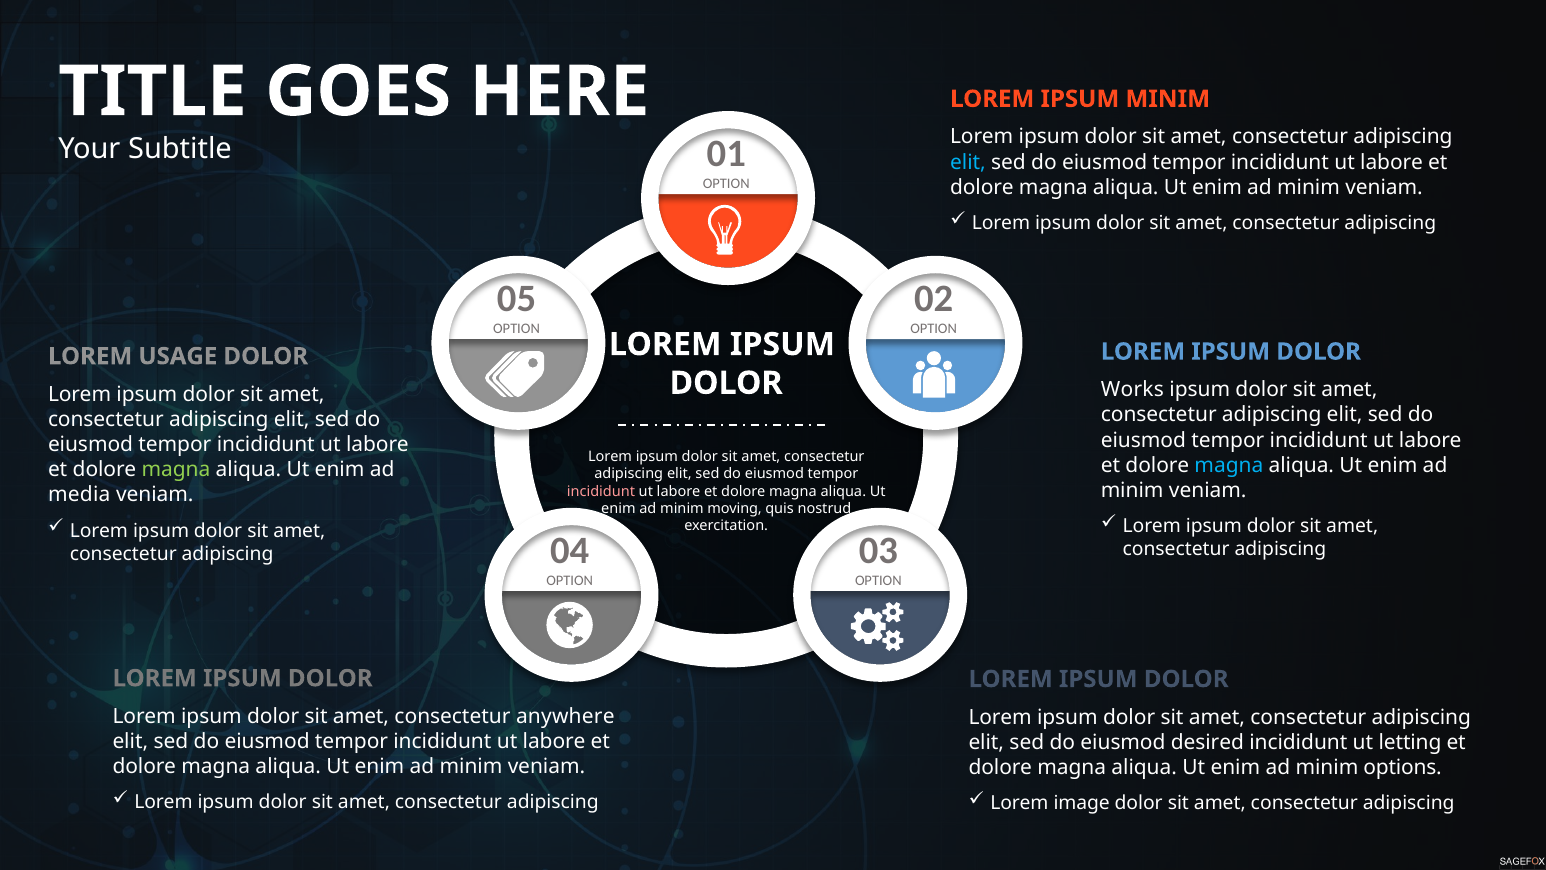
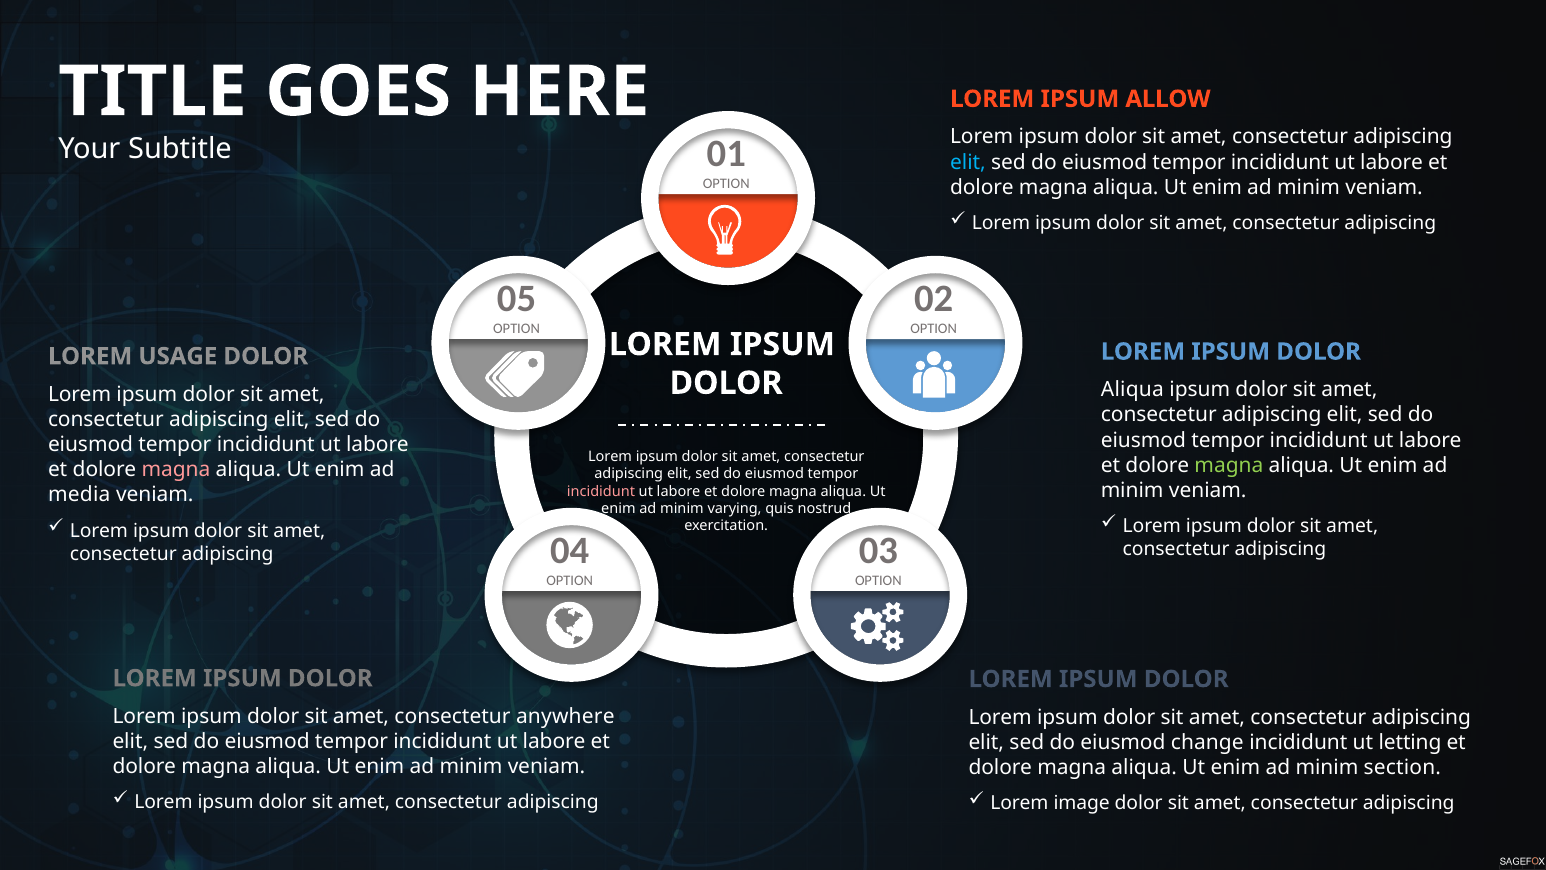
IPSUM MINIM: MINIM -> ALLOW (1168, 99)
Works: Works -> Aliqua (1132, 390)
magna colour: light blue -> light green (1229, 465)
magna colour: light green -> pink (176, 470)
moving: moving -> varying (735, 508)
desired: desired -> change (1207, 742)
options: options -> section (1402, 767)
